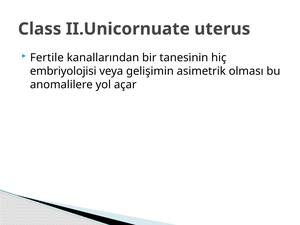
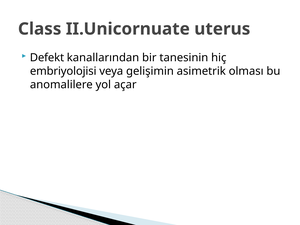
Fertile: Fertile -> Defekt (47, 58)
